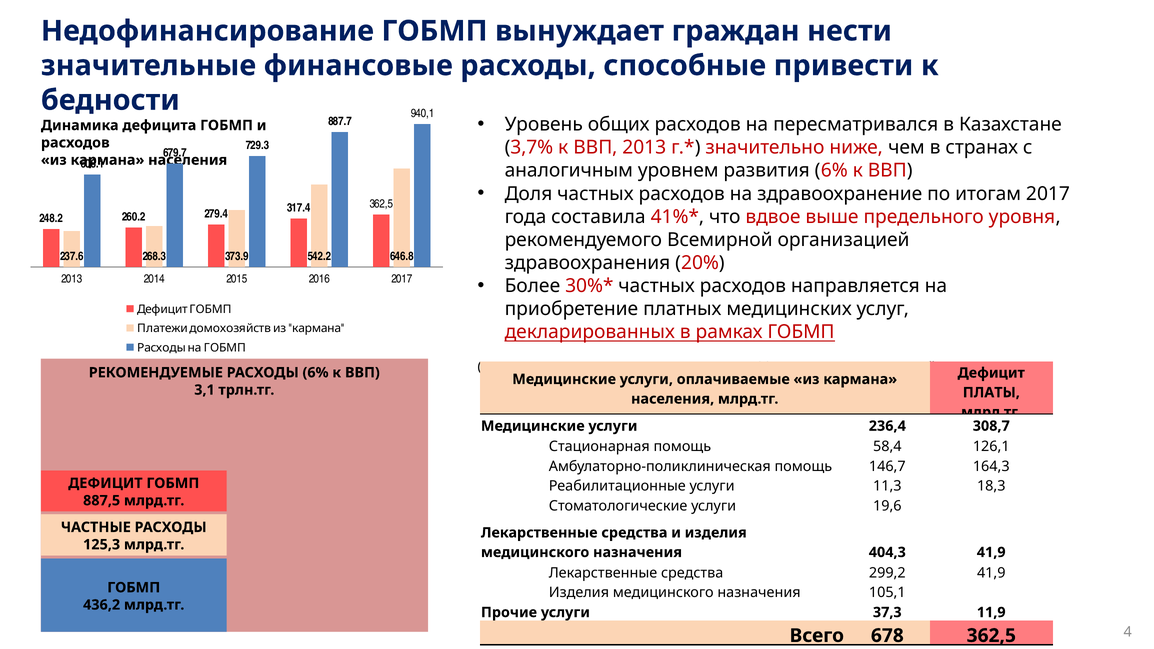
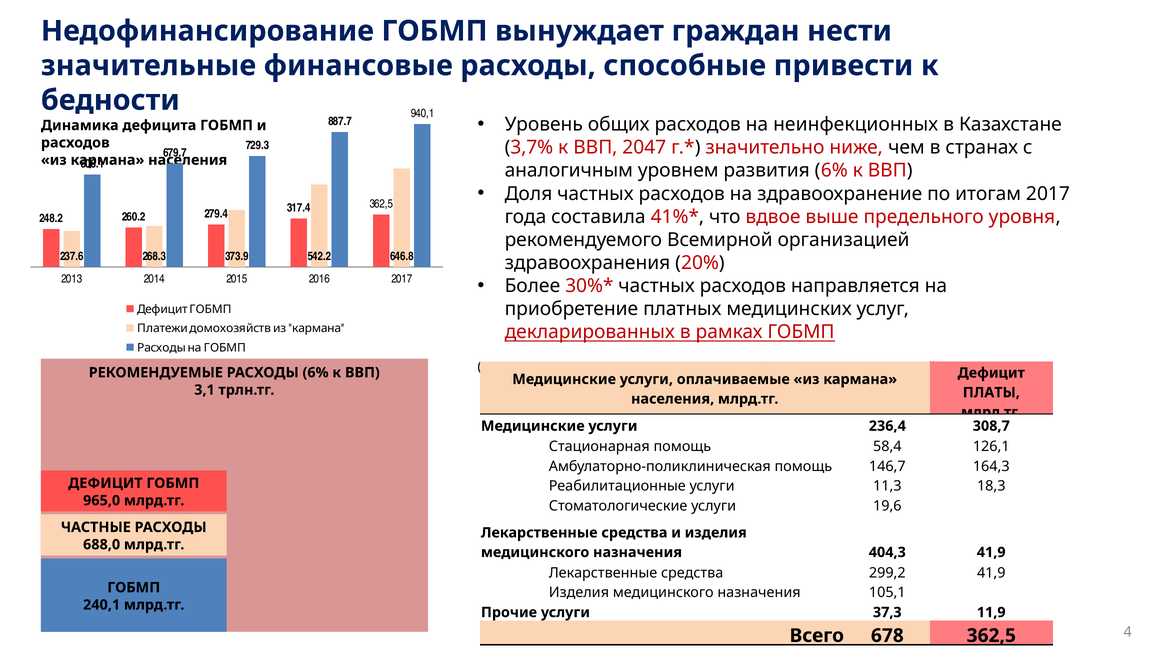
пересматривался: пересматривался -> неинфекционных (856, 125)
ВВП 2013: 2013 -> 2047 (644, 148)
887,5: 887,5 -> 965,0 (102, 501)
125,3: 125,3 -> 688,0 (102, 545)
436,2: 436,2 -> 240,1 (102, 605)
